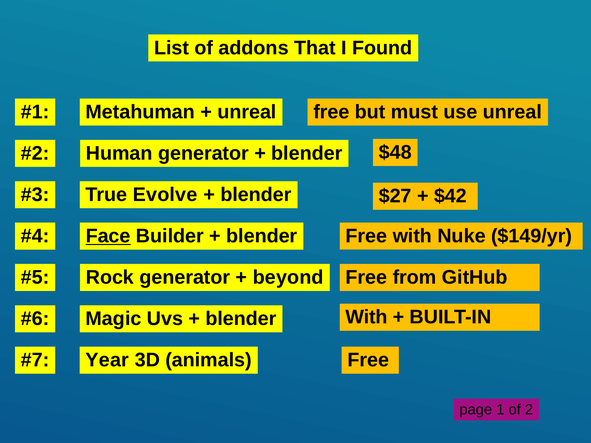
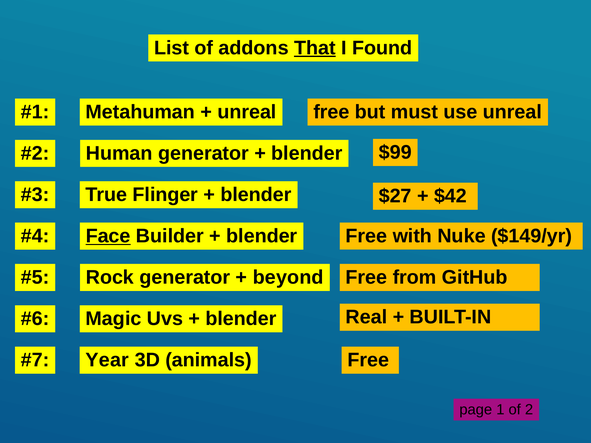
That underline: none -> present (315, 48)
$48: $48 -> $99 (395, 152)
Evolve: Evolve -> Flinger (165, 195)
With: With -> Real (366, 317)
